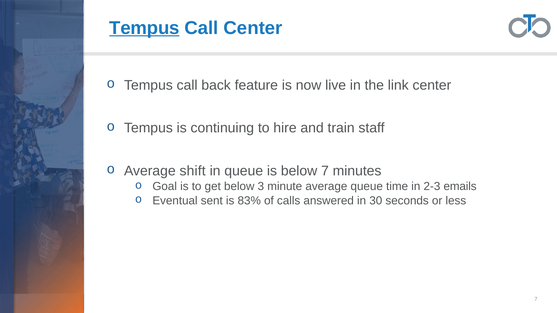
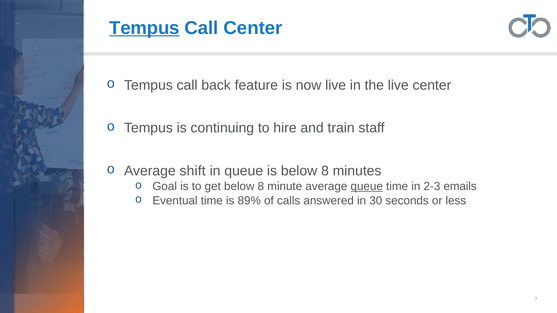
the link: link -> live (398, 85)
is below 7: 7 -> 8 (325, 171)
get below 3: 3 -> 8 (261, 187)
queue underline: none -> present (367, 187)
Eventual sent: sent -> time (212, 201)
83%: 83% -> 89% (249, 201)
